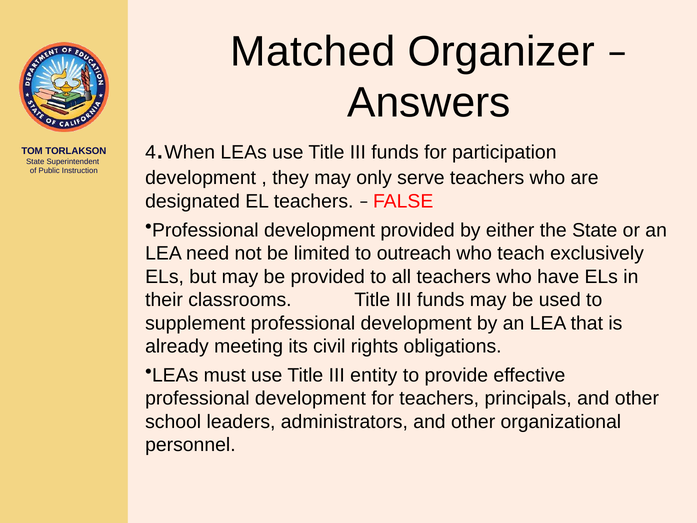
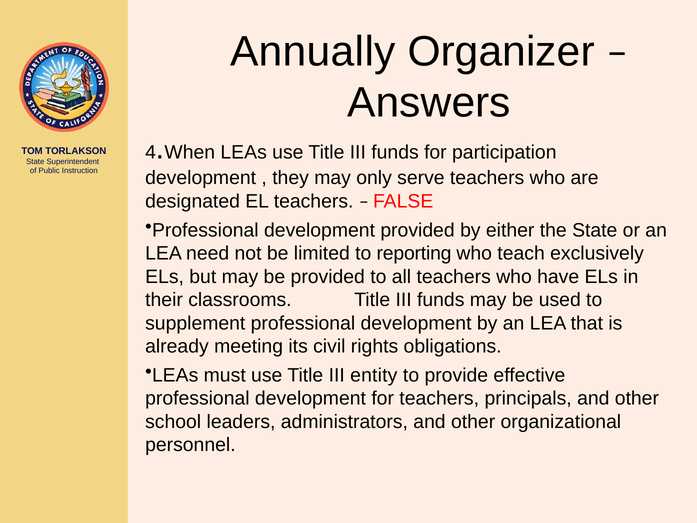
Matched: Matched -> Annually (313, 52)
outreach: outreach -> reporting (414, 253)
